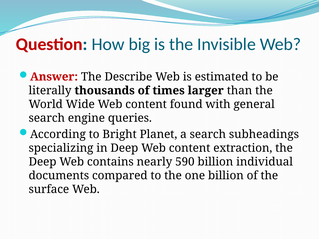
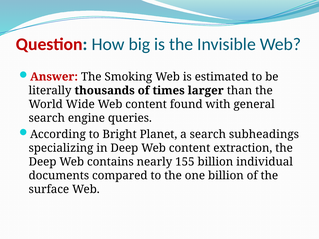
Describe: Describe -> Smoking (128, 77)
590: 590 -> 155 (185, 162)
